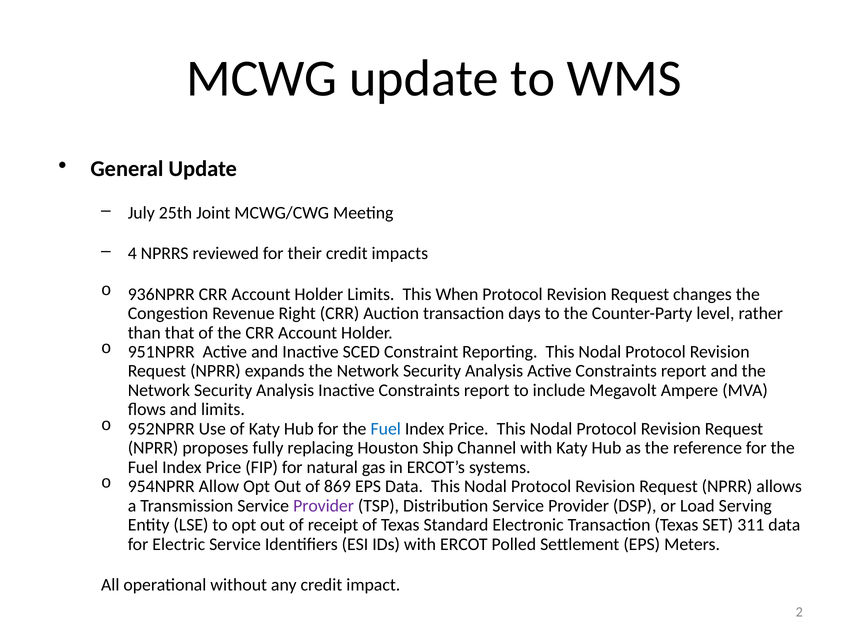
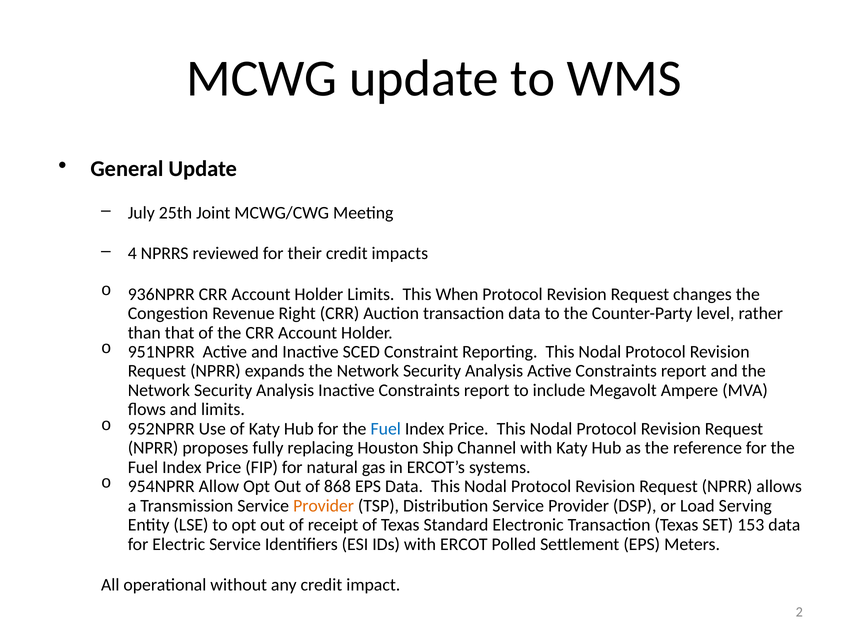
transaction days: days -> data (524, 313)
869: 869 -> 868 (337, 486)
Provider colour: purple -> orange (324, 505)
311: 311 -> 153 (751, 525)
